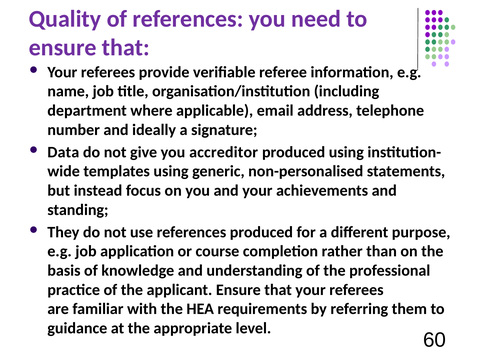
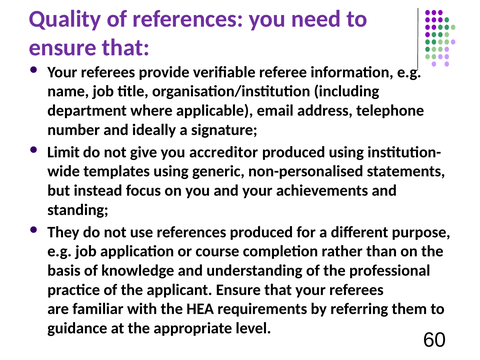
Data: Data -> Limit (63, 152)
